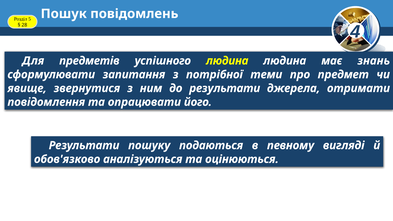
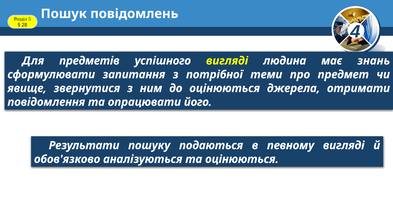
успішного людина: людина -> вигляді (227, 61)
до результати: результати -> оцінюються (225, 88)
